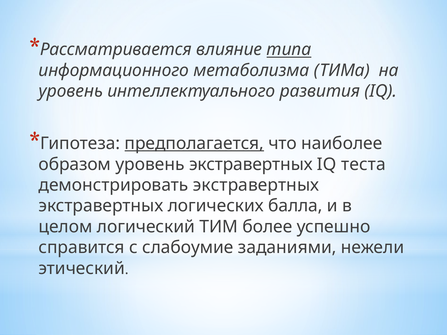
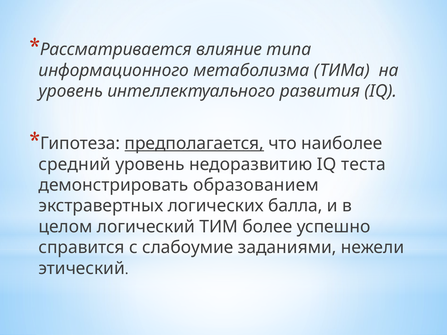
типа underline: present -> none (289, 50)
образом: образом -> средний (75, 164)
уровень экстравертных: экстравертных -> недоразвитию (251, 164)
демонстрировать экстравертных: экстравертных -> образованием (256, 185)
